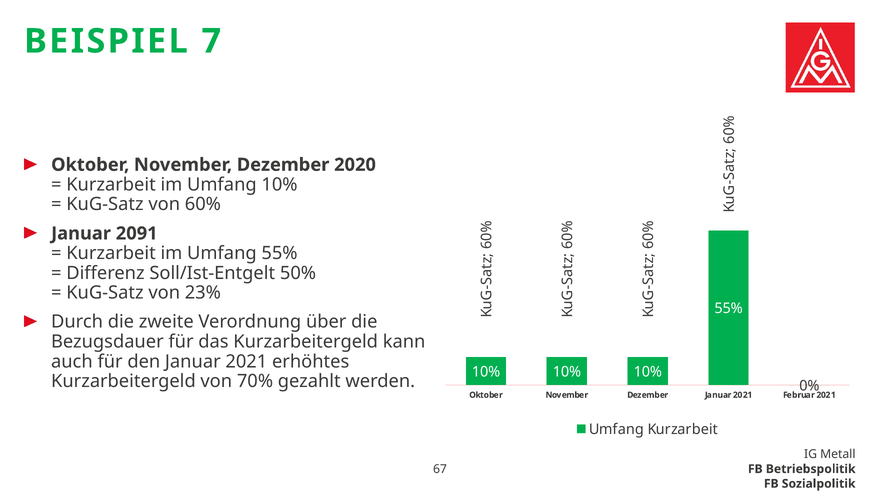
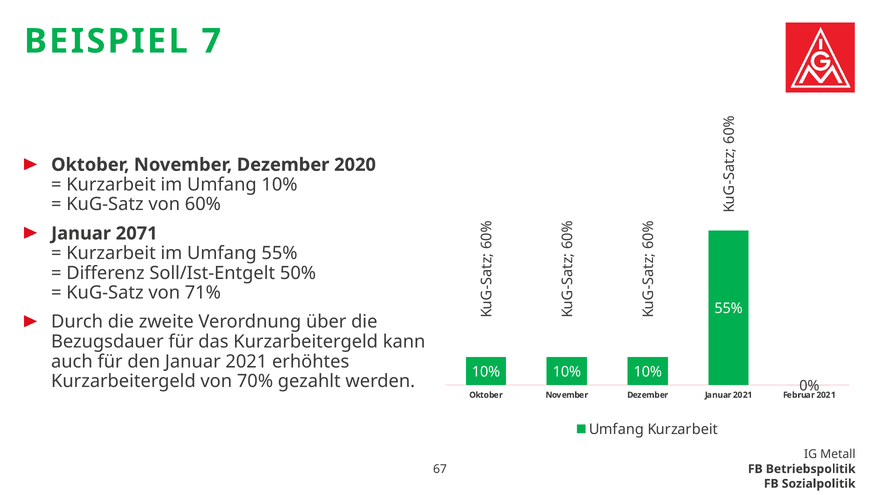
2091: 2091 -> 2071 (137, 233)
23%: 23% -> 71% (203, 293)
